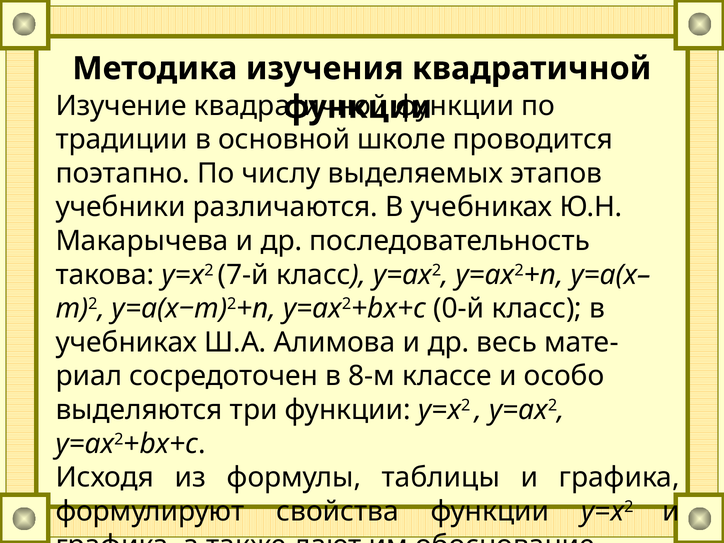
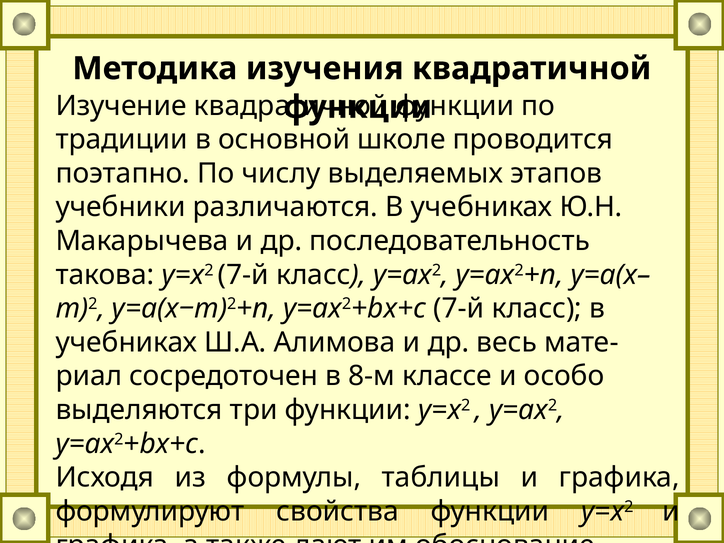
y=ax2+bx+c 0-й: 0-й -> 7-й (459, 309)
